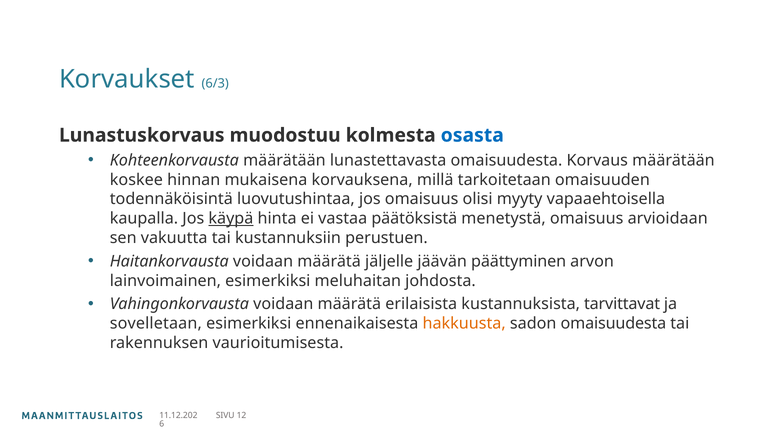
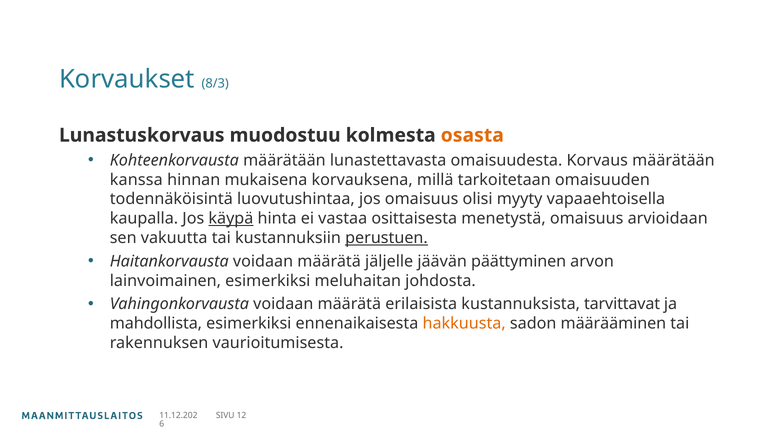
6/3: 6/3 -> 8/3 (215, 83)
osasta colour: blue -> orange (472, 135)
koskee: koskee -> kanssa (136, 180)
päätöksistä: päätöksistä -> osittaisesta (414, 218)
perustuen underline: none -> present (386, 238)
sovelletaan: sovelletaan -> mahdollista (156, 323)
sadon omaisuudesta: omaisuudesta -> määrääminen (613, 323)
